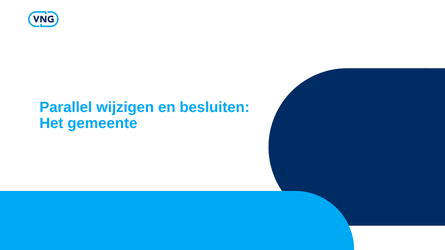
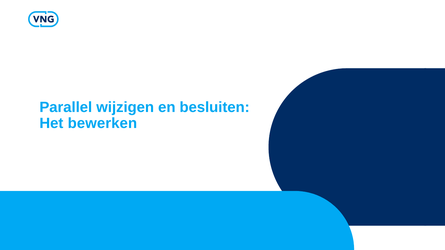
gemeente: gemeente -> bewerken (102, 123)
